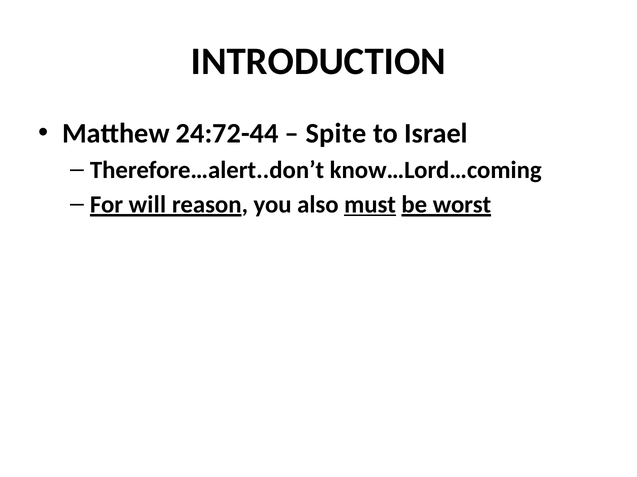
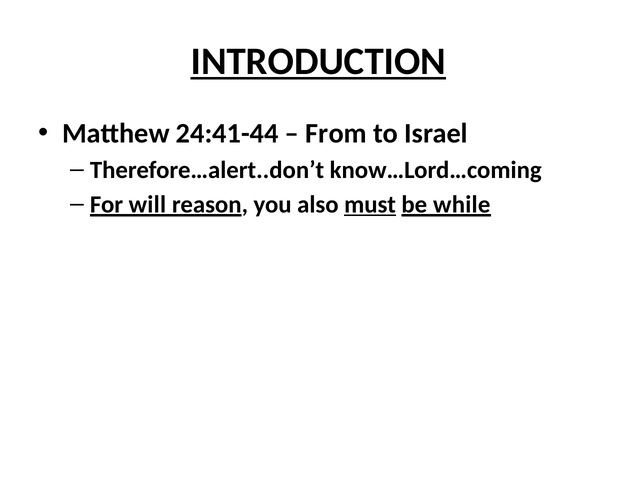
INTRODUCTION underline: none -> present (318, 62)
24:72-44: 24:72-44 -> 24:41-44 (227, 134)
Spite: Spite -> From (336, 134)
worst: worst -> while (462, 205)
